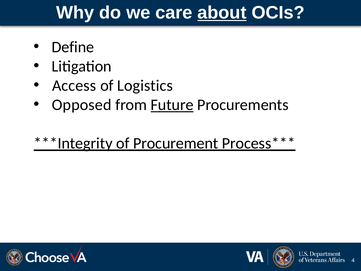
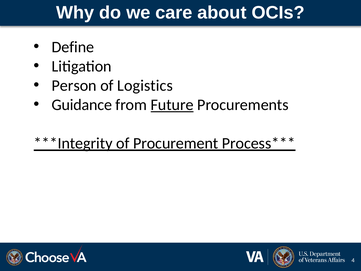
about underline: present -> none (222, 13)
Access: Access -> Person (74, 85)
Opposed: Opposed -> Guidance (82, 105)
